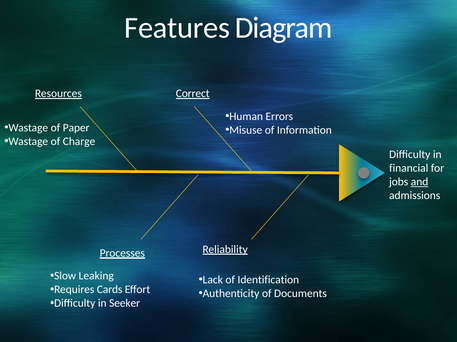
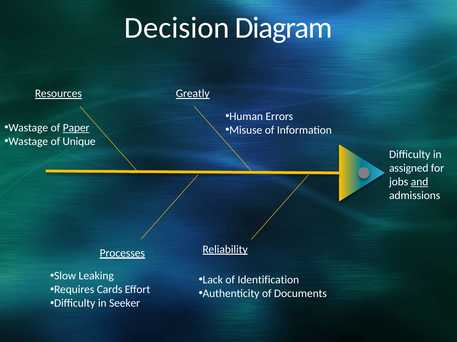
Features: Features -> Decision (177, 28)
Correct: Correct -> Greatly (193, 94)
Paper underline: none -> present (76, 128)
Charge: Charge -> Unique (79, 142)
financial: financial -> assigned (409, 168)
